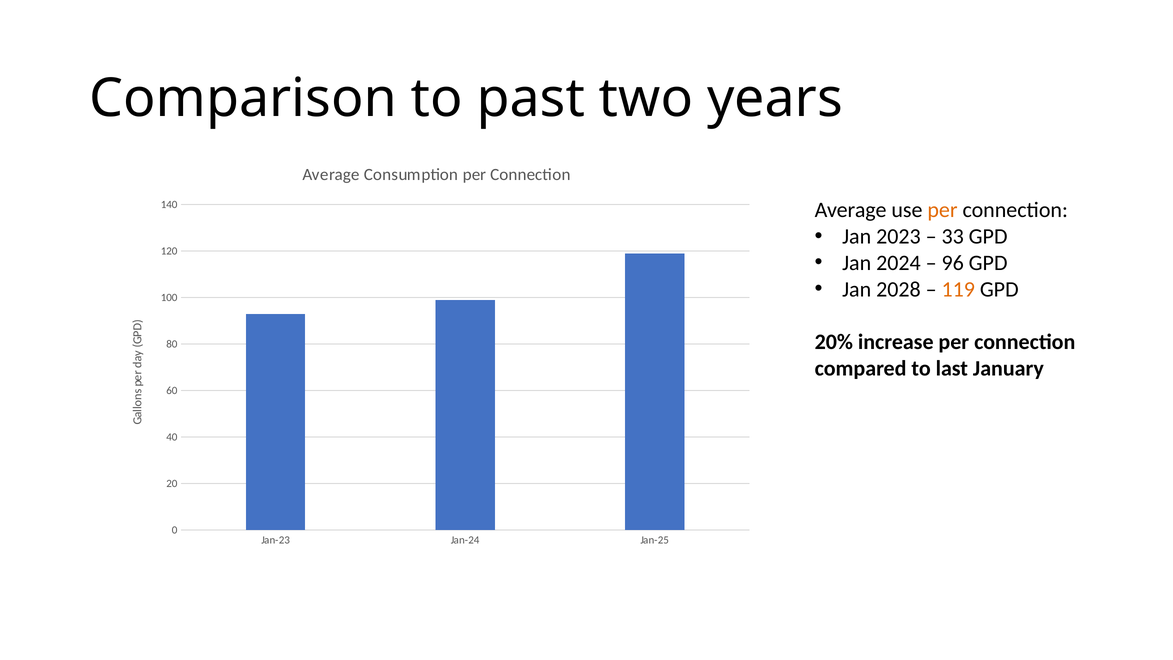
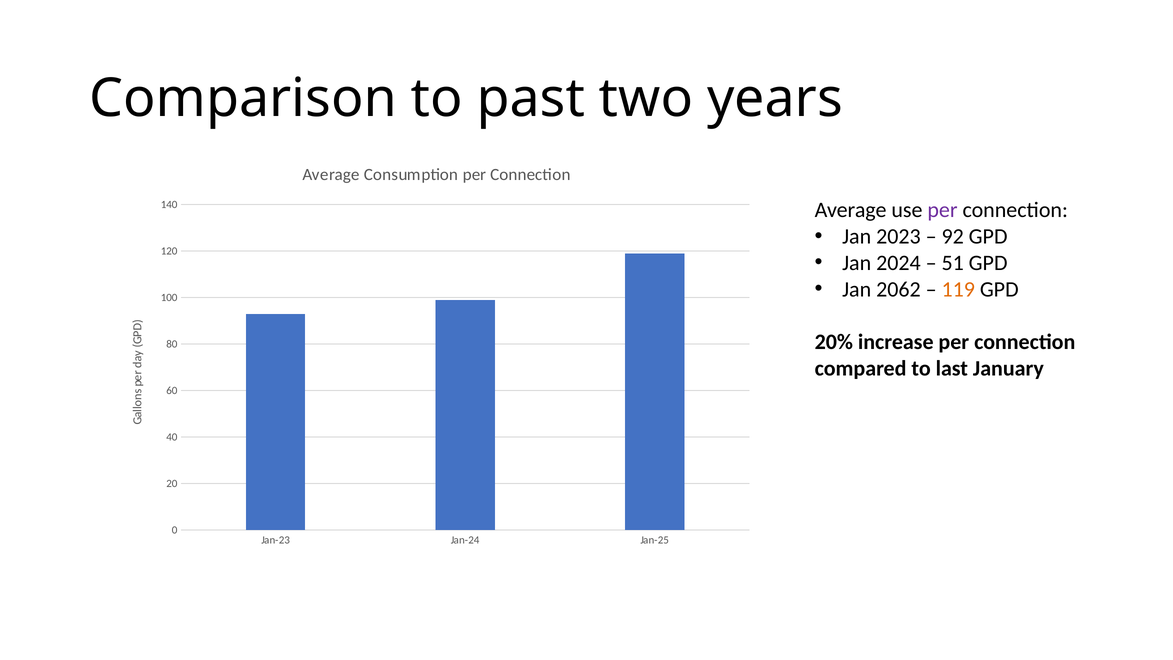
per colour: orange -> purple (942, 210)
33: 33 -> 92 (953, 236)
96: 96 -> 51 (953, 263)
2028: 2028 -> 2062 (898, 289)
